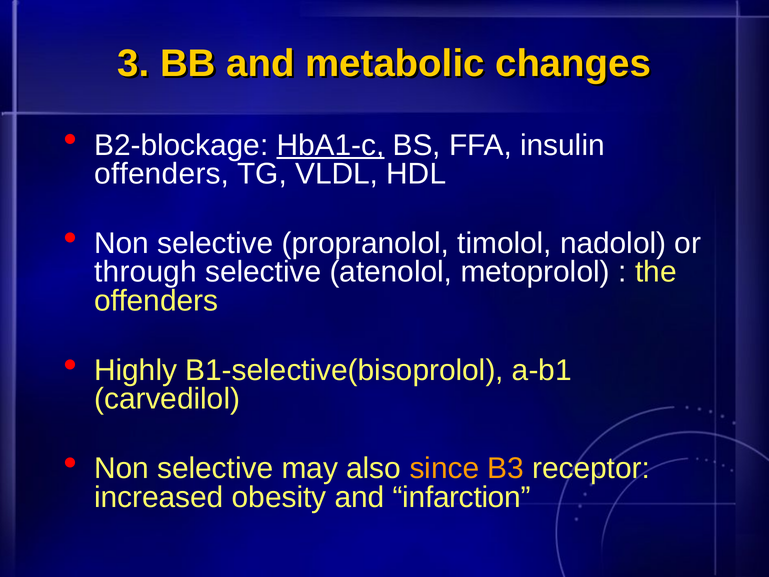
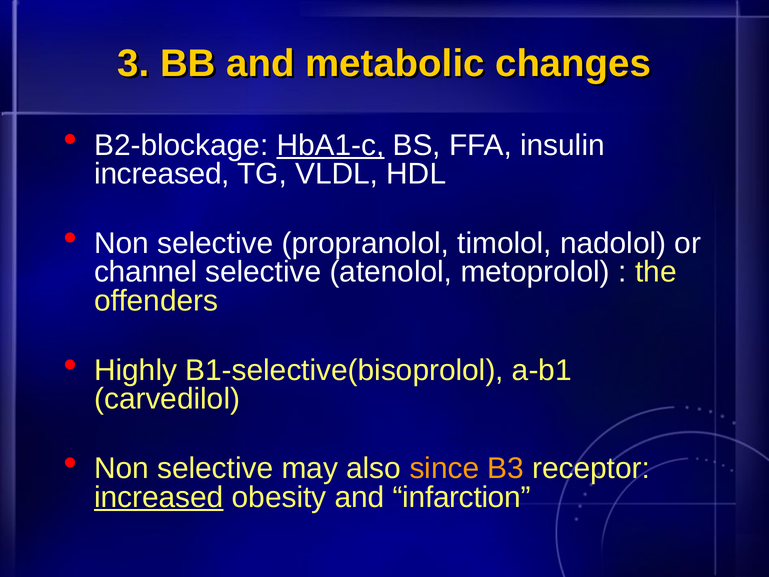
offenders: offenders -> increased (162, 174)
through: through -> channel (146, 272)
increased underline: none -> present (159, 497)
